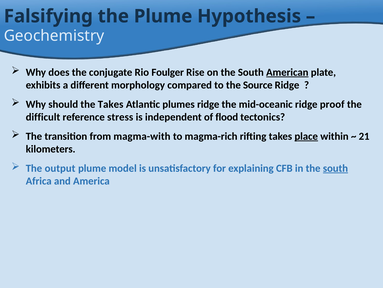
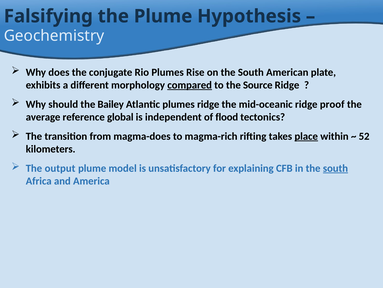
Rio Foulger: Foulger -> Plumes (168, 72)
American underline: present -> none (287, 72)
compared underline: none -> present (190, 85)
the Takes: Takes -> Bailey (111, 104)
difficult: difficult -> average (43, 117)
stress: stress -> global (120, 117)
magma-with: magma-with -> magma-does (142, 136)
21: 21 -> 52 (364, 136)
